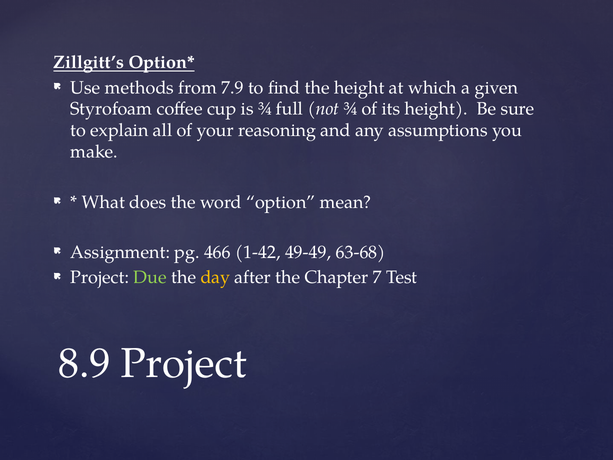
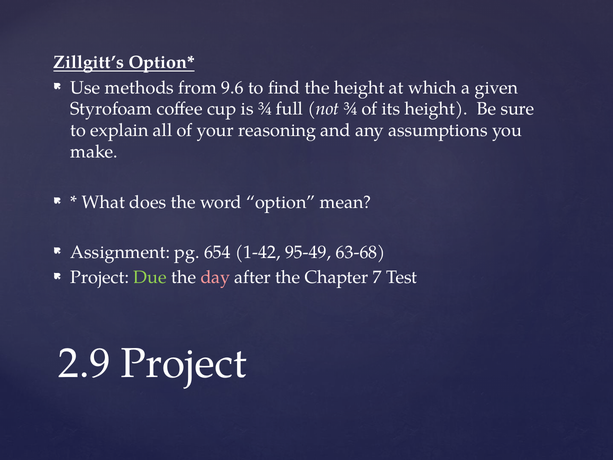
7.9: 7.9 -> 9.6 (233, 88)
466: 466 -> 654 (217, 252)
49-49: 49-49 -> 95-49 (308, 252)
day colour: yellow -> pink (215, 277)
8.9: 8.9 -> 2.9 (84, 363)
